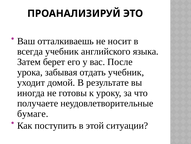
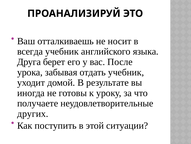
Затем: Затем -> Друга (29, 62)
бумаге: бумаге -> других (33, 113)
